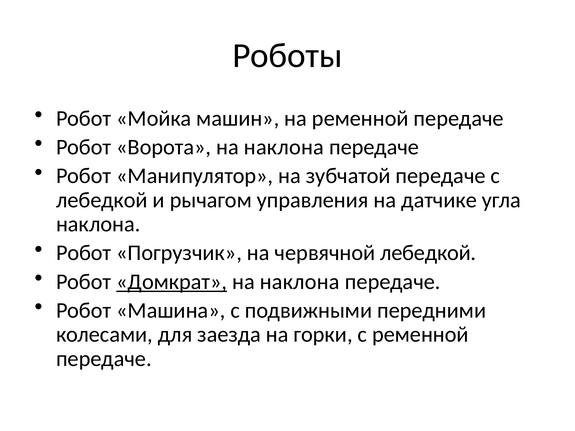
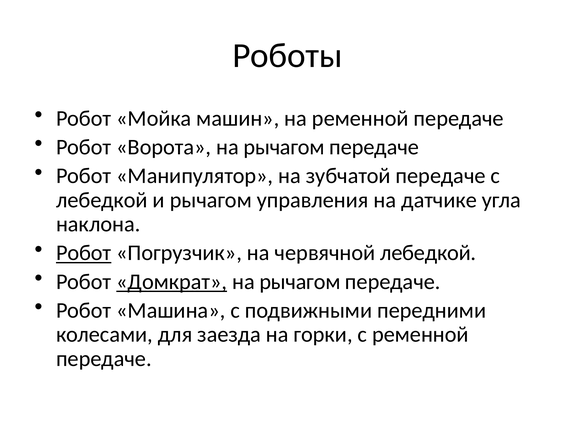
Ворота на наклона: наклона -> рычагом (284, 147)
Робот underline: none -> present (84, 253)
наклона: наклона -> рычагом (300, 282)
